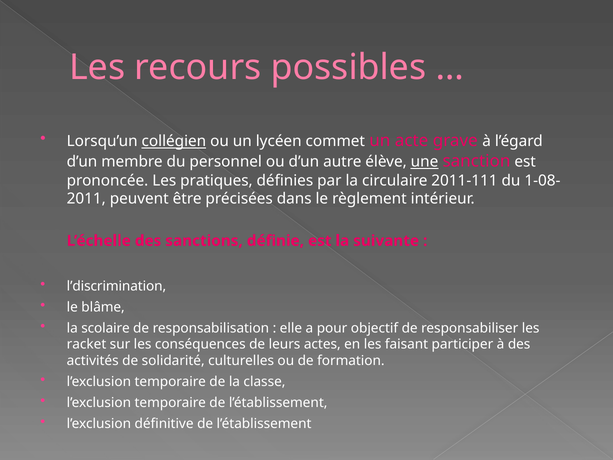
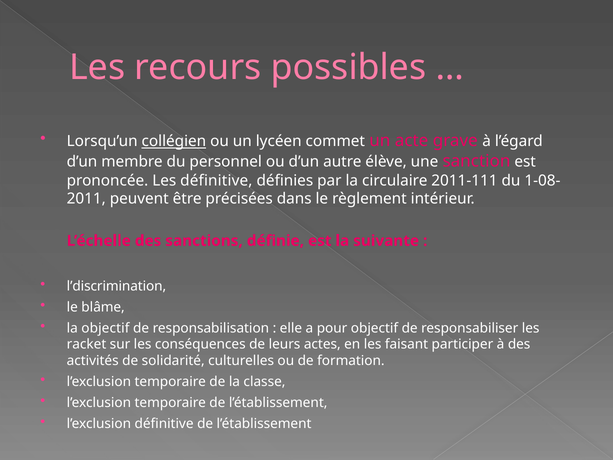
une underline: present -> none (425, 162)
Les pratiques: pratiques -> définitive (216, 180)
la scolaire: scolaire -> objectif (105, 328)
